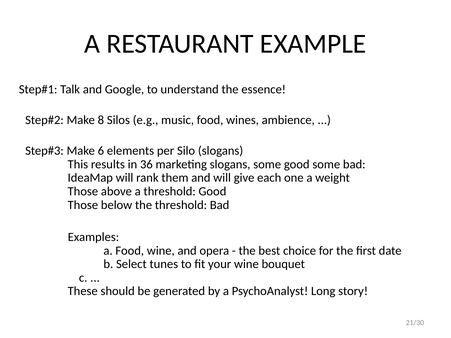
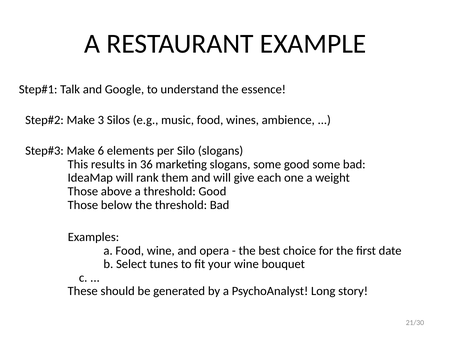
8: 8 -> 3 (101, 120)
